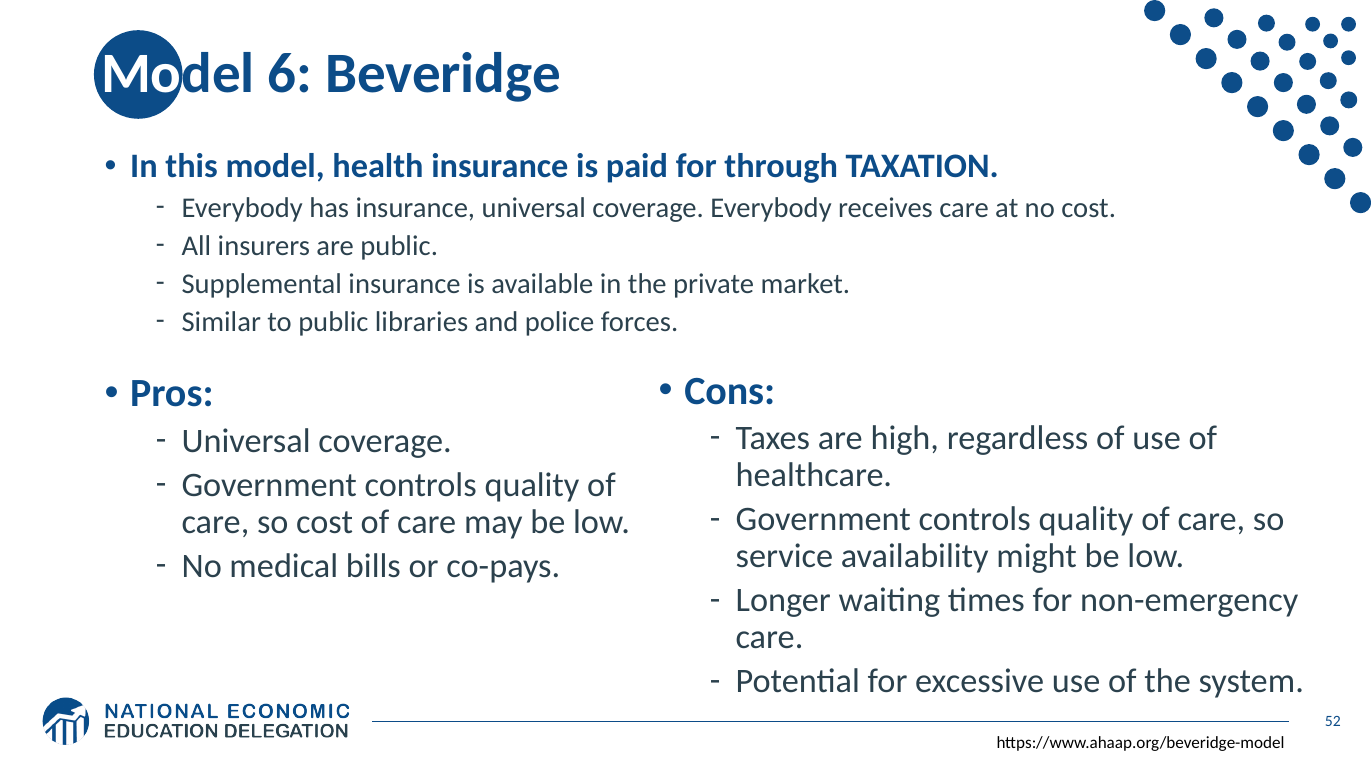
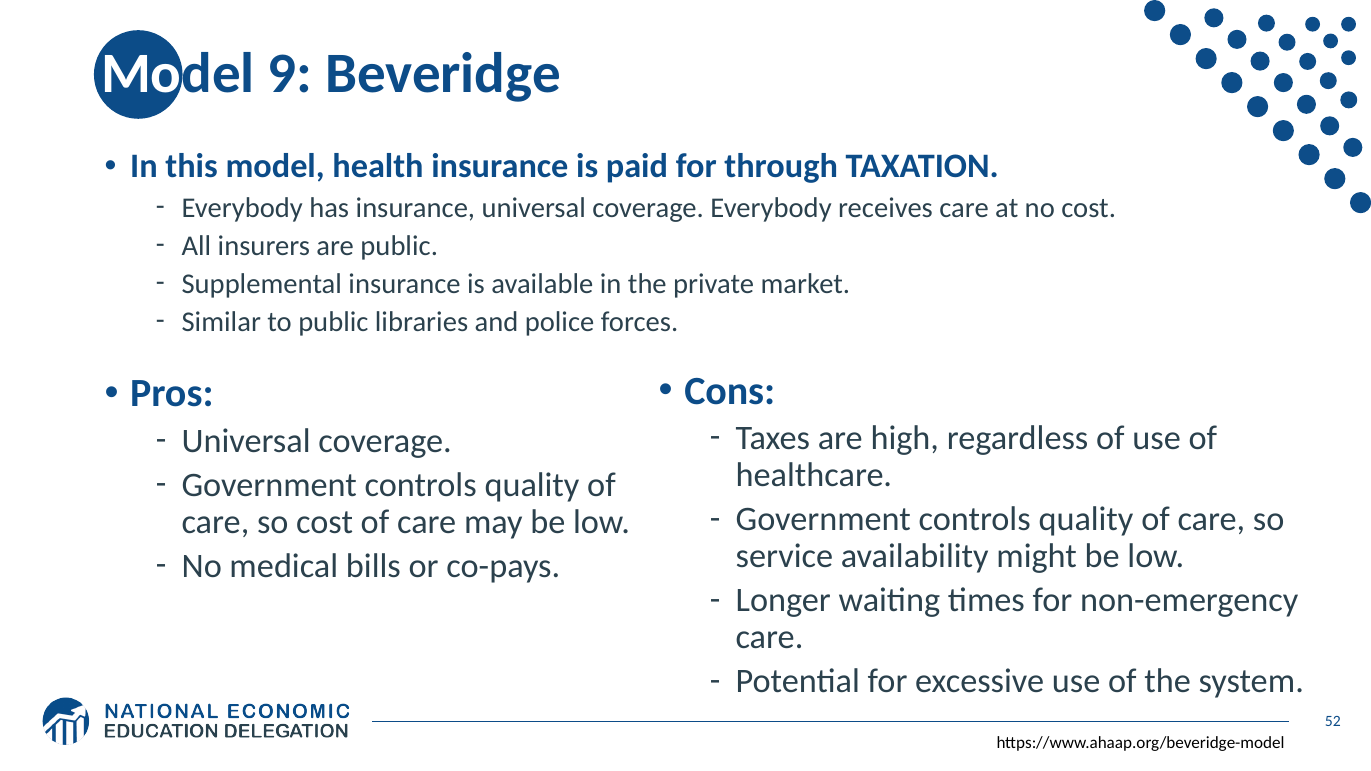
6: 6 -> 9 (290, 74)
